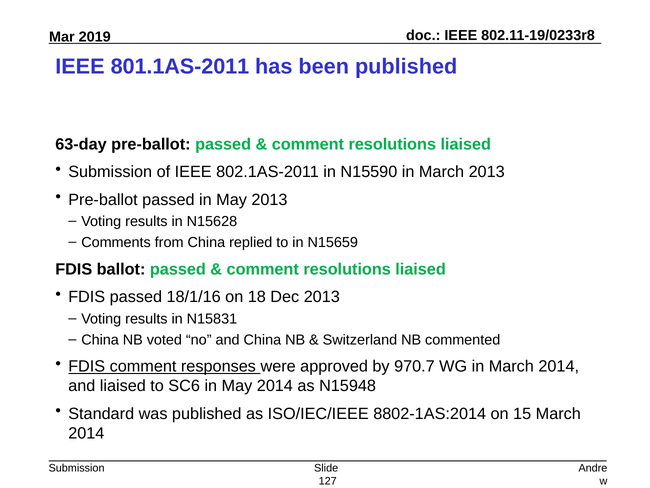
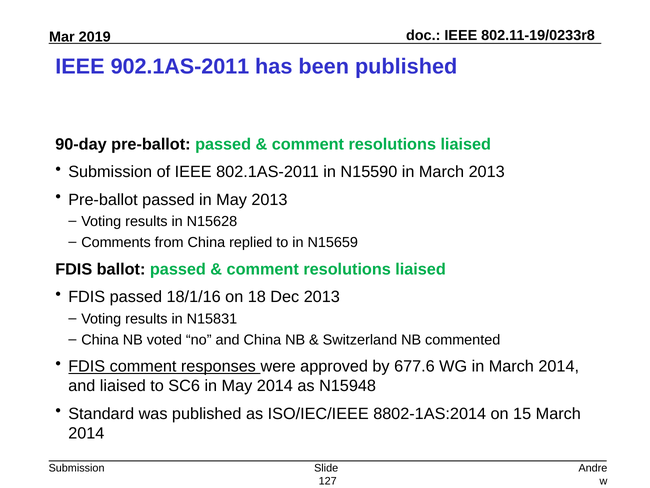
801.1AS-2011: 801.1AS-2011 -> 902.1AS-2011 (180, 67)
63-day: 63-day -> 90-day (81, 144)
970.7: 970.7 -> 677.6 (414, 366)
